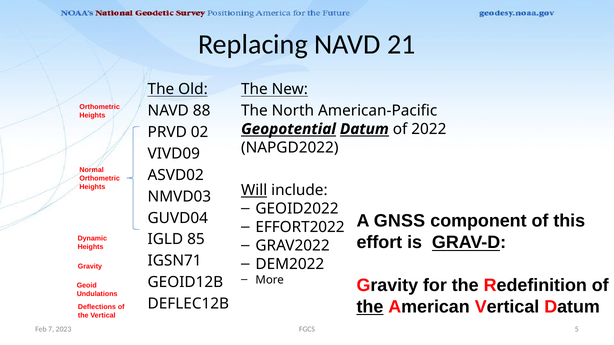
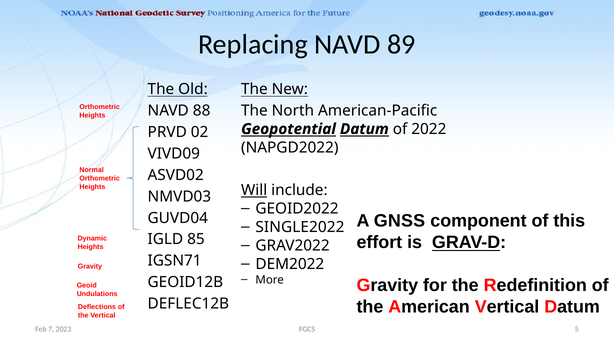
21: 21 -> 89 (401, 45)
EFFORT2022: EFFORT2022 -> SINGLE2022 (300, 227)
the underline: present -> none (370, 307)
